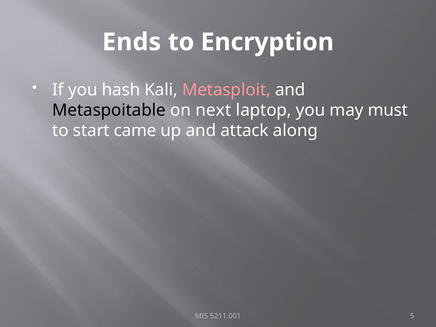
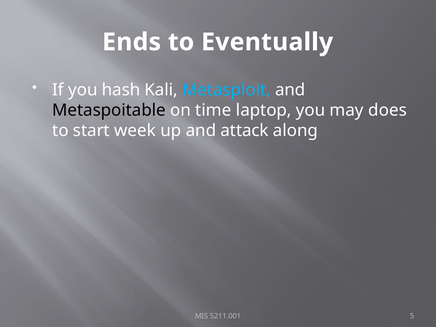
Encryption: Encryption -> Eventually (267, 42)
Metasploit colour: pink -> light blue (226, 90)
next: next -> time (213, 110)
must: must -> does (388, 110)
came: came -> week (135, 131)
